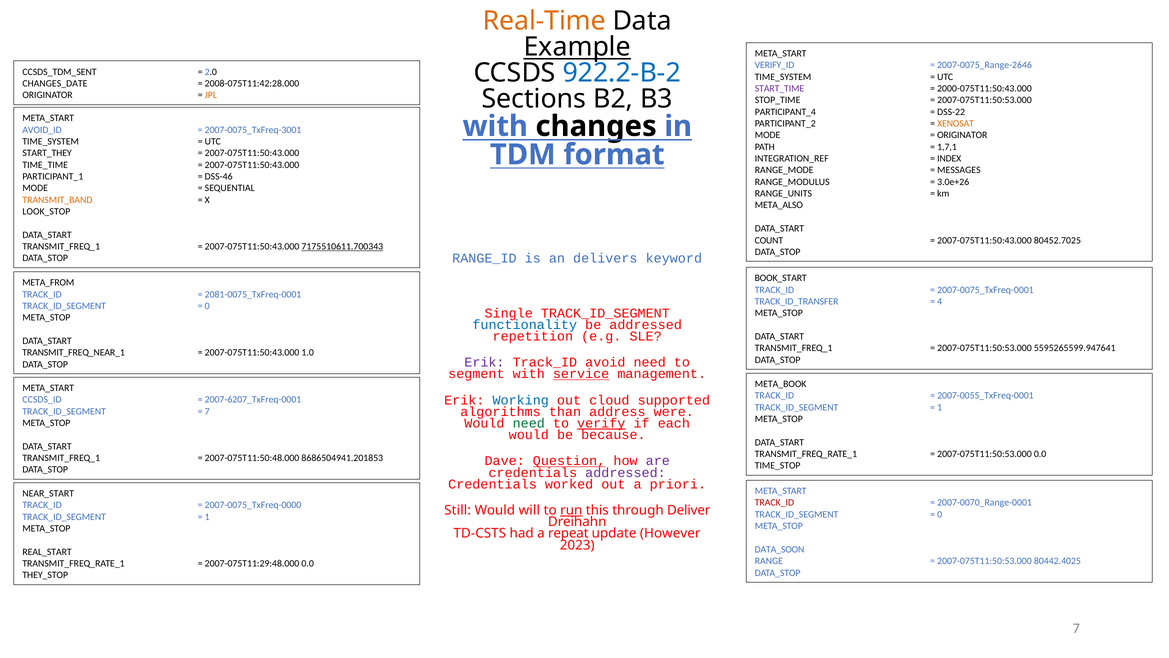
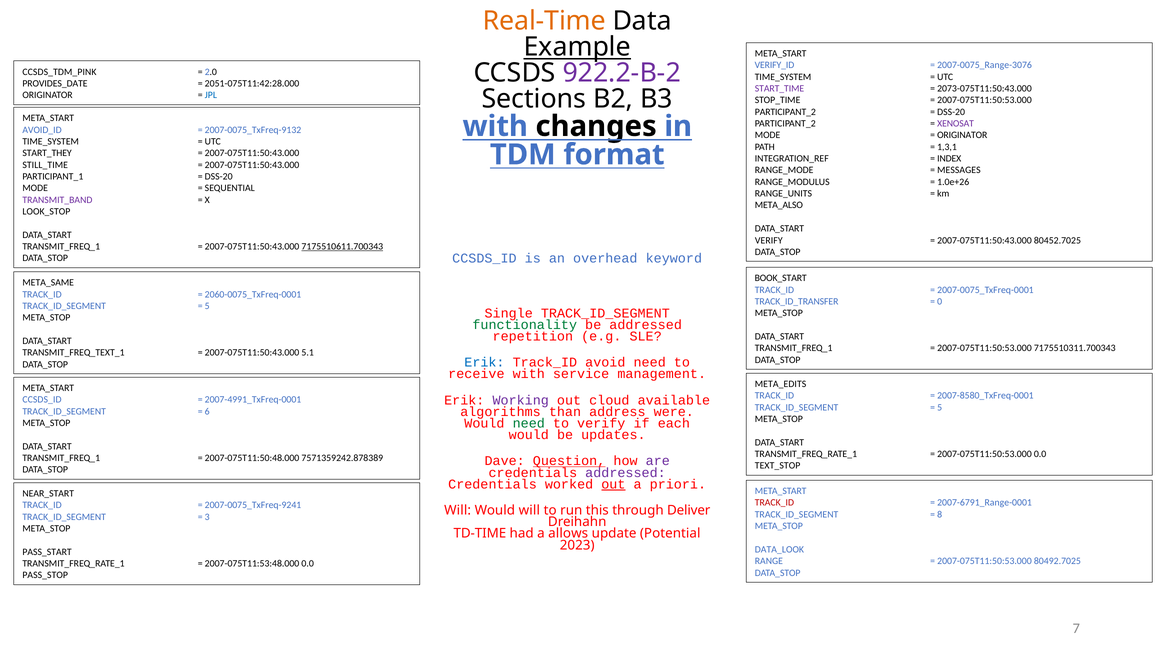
2007-0075_Range-2646: 2007-0075_Range-2646 -> 2007-0075_Range-3076 (985, 65)
922.2-B-2 colour: blue -> purple (622, 73)
CCSDS_TDM_SENT: CCSDS_TDM_SENT -> CCSDS_TDM_PINK (59, 72)
CHANGES_DATE: CHANGES_DATE -> PROVIDES_DATE (55, 83)
2008-075T11:42:28.000: 2008-075T11:42:28.000 -> 2051-075T11:42:28.000 (252, 83)
2000-075T11:50:43.000: 2000-075T11:50:43.000 -> 2073-075T11:50:43.000 (984, 88)
JPL colour: orange -> blue (211, 95)
PARTICIPANT_4: PARTICIPANT_4 -> PARTICIPANT_2 (785, 112)
DSS-22: DSS-22 -> DSS-20 (951, 112)
XENOSAT colour: orange -> purple (956, 123)
2007-0075_TxFreq-3001: 2007-0075_TxFreq-3001 -> 2007-0075_TxFreq-9132 (253, 130)
1,7,1: 1,7,1 -> 1,3,1 (947, 147)
TIME_TIME: TIME_TIME -> STILL_TIME (45, 165)
DSS-46: DSS-46 -> DSS-20 (219, 176)
3.0e+26: 3.0e+26 -> 1.0e+26 (953, 182)
TRANSMIT_BAND colour: orange -> purple (57, 200)
COUNT: COUNT -> VERIFY (769, 240)
RANGE_ID: RANGE_ID -> CCSDS_ID (484, 258)
delivers: delivers -> overhead (605, 258)
META_FROM: META_FROM -> META_SAME (48, 282)
2081-0075_TxFreq-0001: 2081-0075_TxFreq-0001 -> 2060-0075_TxFreq-0001 (253, 294)
4: 4 -> 0 (940, 301)
0: 0 -> 5 (207, 306)
functionality colour: blue -> green (525, 325)
5595265599.947641: 5595265599.947641 -> 7175510311.700343 (1075, 348)
TRANSMIT_FREQ_NEAR_1: TRANSMIT_FREQ_NEAR_1 -> TRANSMIT_FREQ_TEXT_1 (74, 352)
1.0: 1.0 -> 5.1 (308, 352)
Erik colour: purple -> blue (484, 362)
segment: segment -> receive (476, 374)
service underline: present -> none (581, 374)
META_BOOK: META_BOOK -> META_EDITS (781, 384)
2007-0055_TxFreq-0001: 2007-0055_TxFreq-0001 -> 2007-8580_TxFreq-0001 (985, 395)
Working colour: blue -> purple (521, 400)
supported: supported -> available (674, 400)
2007-6207_TxFreq-0001: 2007-6207_TxFreq-0001 -> 2007-4991_TxFreq-0001 (253, 399)
1: 1 -> 5 (940, 407)
7: 7 -> 6 (207, 411)
verify underline: present -> none (601, 423)
because: because -> updates (613, 435)
8686504941.201853: 8686504941.201853 -> 7571359242.878389 (342, 458)
TIME_STOP: TIME_STOP -> TEXT_STOP (778, 465)
out underline: none -> present (613, 484)
2007-0070_Range-0001: 2007-0070_Range-0001 -> 2007-6791_Range-0001 (985, 502)
2007-0075_TxFreq-0000: 2007-0075_TxFreq-0000 -> 2007-0075_TxFreq-9241 (253, 505)
Still: Still -> Will (458, 510)
run underline: present -> none (571, 510)
0: 0 -> 8 (940, 514)
1: 1 -> 3 (207, 516)
TD-CSTS: TD-CSTS -> TD-TIME (480, 533)
repeat: repeat -> allows (568, 533)
However: However -> Potential (670, 533)
DATA_SOON: DATA_SOON -> DATA_LOOK (779, 549)
REAL_START: REAL_START -> PASS_START (47, 551)
80442.4025: 80442.4025 -> 80492.7025 (1057, 561)
2007-075T11:29:48.000: 2007-075T11:29:48.000 -> 2007-075T11:53:48.000 (252, 563)
THEY_STOP: THEY_STOP -> PASS_STOP (45, 575)
